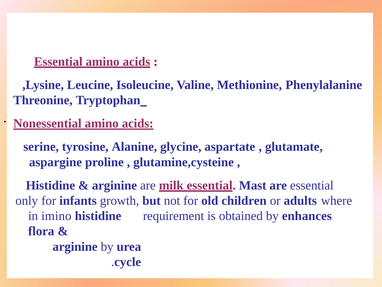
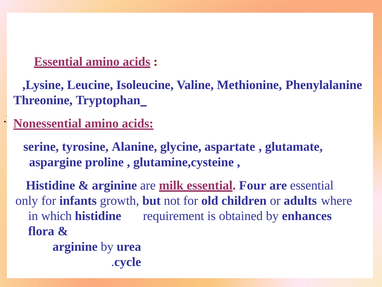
Mast: Mast -> Four (253, 185)
imino: imino -> which (57, 216)
